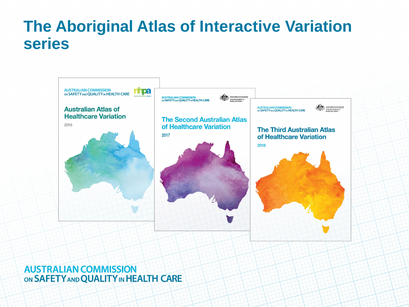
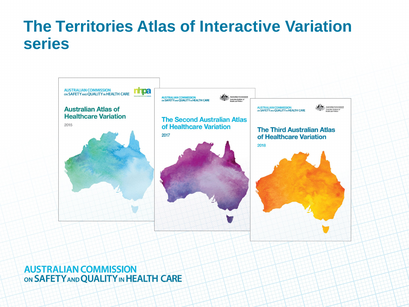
Aboriginal: Aboriginal -> Territories (94, 27)
